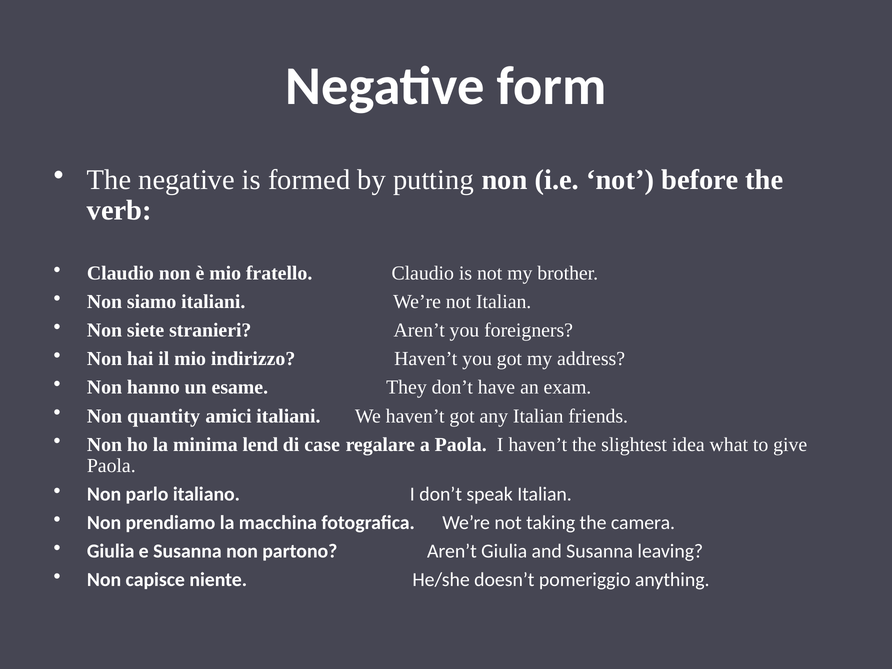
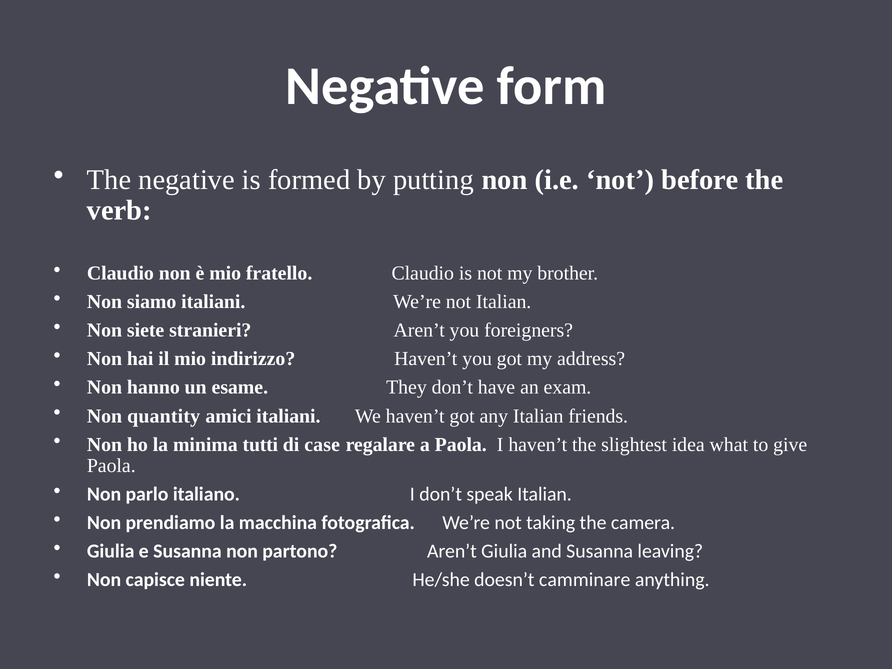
lend: lend -> tutti (260, 444)
pomeriggio: pomeriggio -> camminare (585, 580)
